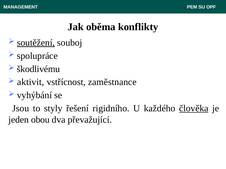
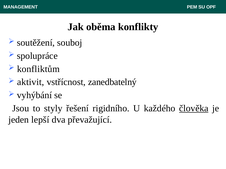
soutěžení underline: present -> none (36, 43)
škodlivému: škodlivému -> konfliktům (38, 69)
zaměstnance: zaměstnance -> zanedbatelný (112, 82)
obou: obou -> lepší (40, 120)
